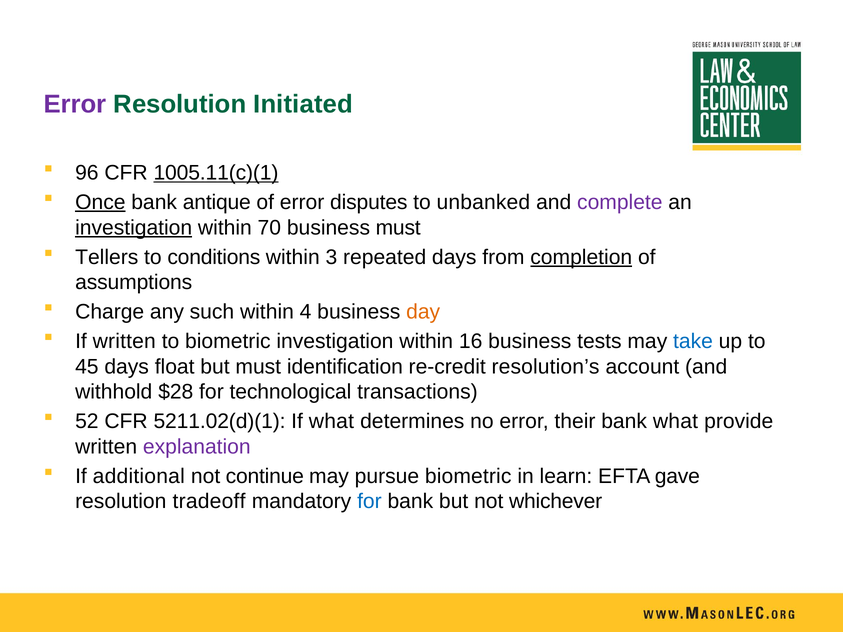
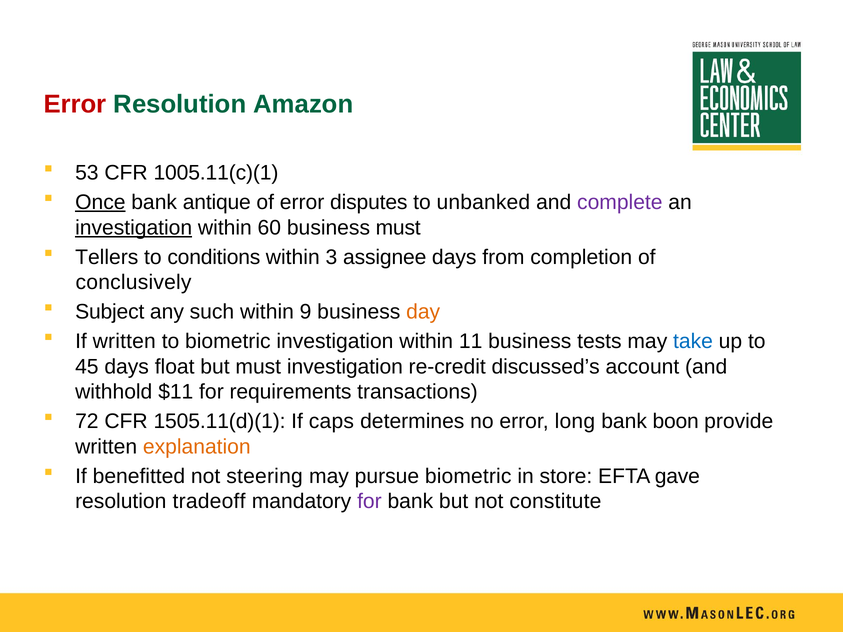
Error colour: purple -> red (75, 104)
Initiated: Initiated -> Amazon (303, 104)
96: 96 -> 53 (87, 173)
1005.11(c)(1 underline: present -> none (216, 173)
70: 70 -> 60 (269, 228)
repeated: repeated -> assignee (385, 257)
completion underline: present -> none (581, 257)
assumptions: assumptions -> conclusively (134, 282)
Charge: Charge -> Subject (110, 312)
4: 4 -> 9 (306, 312)
16: 16 -> 11 (471, 341)
must identification: identification -> investigation (345, 367)
resolution’s: resolution’s -> discussed’s (546, 367)
$28: $28 -> $11 (176, 392)
technological: technological -> requirements (290, 392)
52: 52 -> 72 (87, 422)
5211.02(d)(1: 5211.02(d)(1 -> 1505.11(d)(1 (220, 422)
If what: what -> caps (331, 422)
their: their -> long (575, 422)
bank what: what -> boon (676, 422)
explanation colour: purple -> orange (197, 447)
additional: additional -> benefitted (139, 476)
continue: continue -> steering (265, 476)
learn: learn -> store (566, 476)
for colour: blue -> purple (369, 502)
whichever: whichever -> constitute (555, 502)
